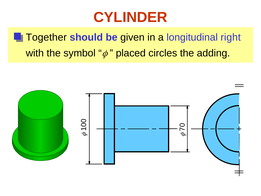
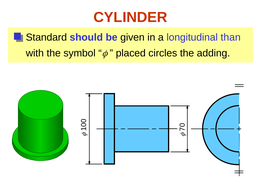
Together: Together -> Standard (46, 37)
right: right -> than (231, 37)
